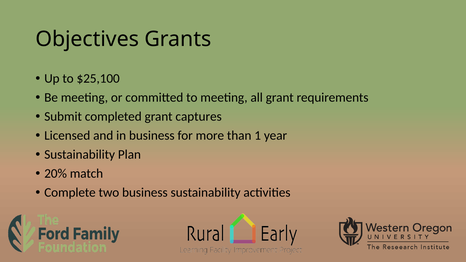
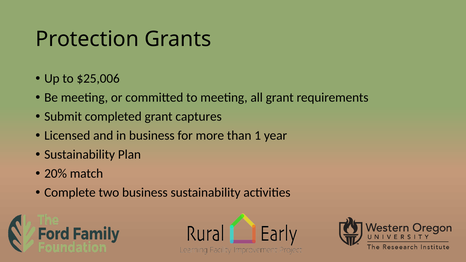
Objectives: Objectives -> Protection (87, 39)
$25,100: $25,100 -> $25,006 (98, 79)
